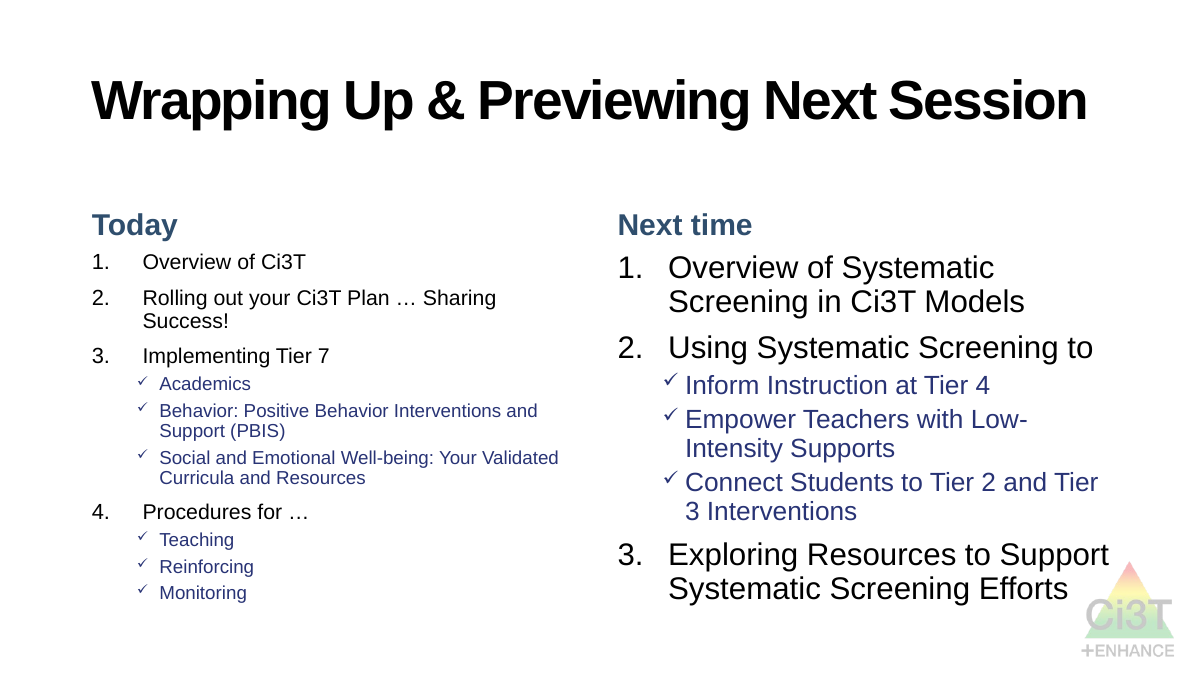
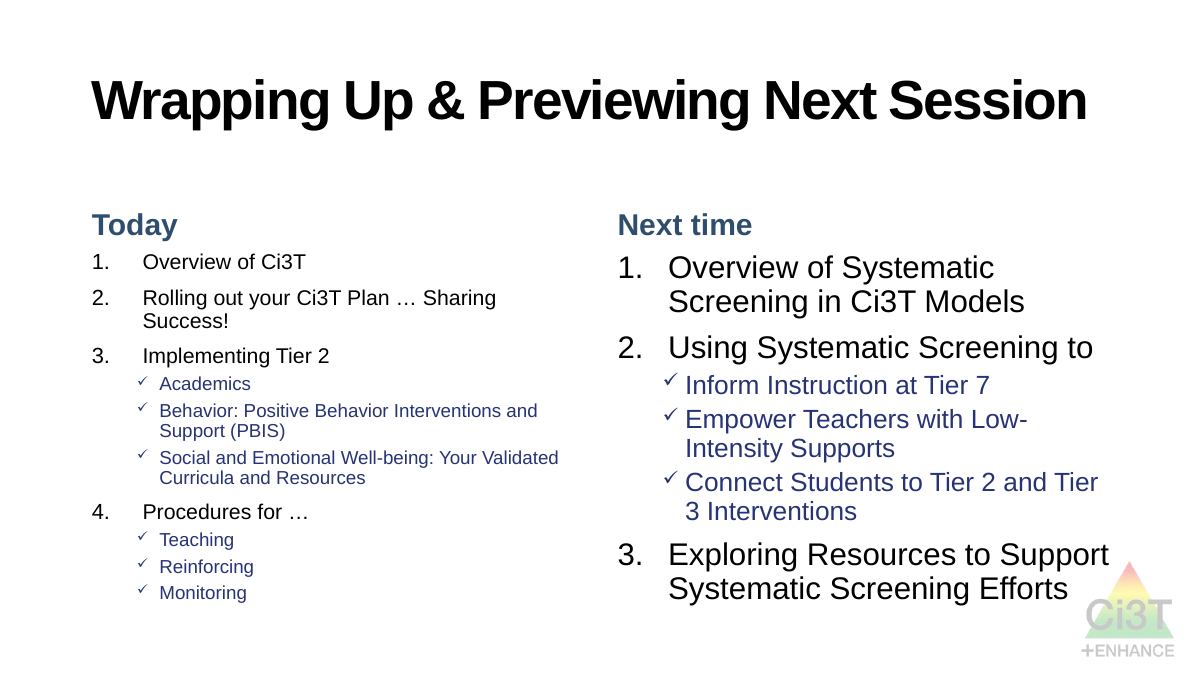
Implementing Tier 7: 7 -> 2 (324, 357)
Tier 4: 4 -> 7 (983, 386)
